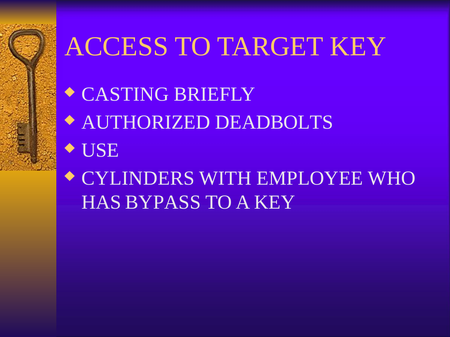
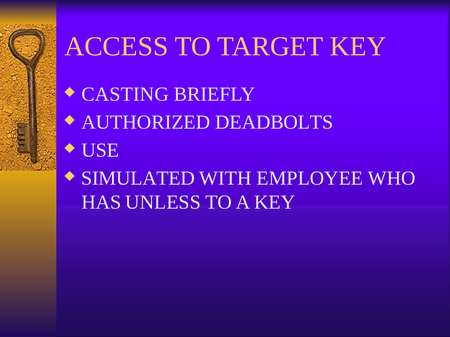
CYLINDERS: CYLINDERS -> SIMULATED (138, 178)
BYPASS: BYPASS -> UNLESS (163, 202)
